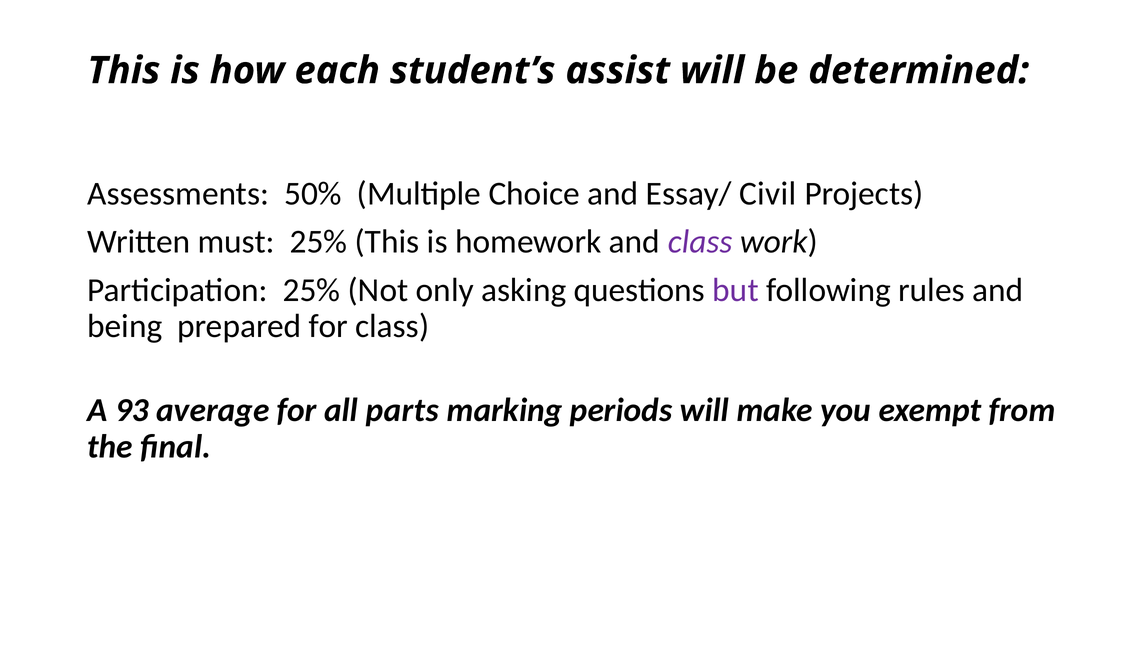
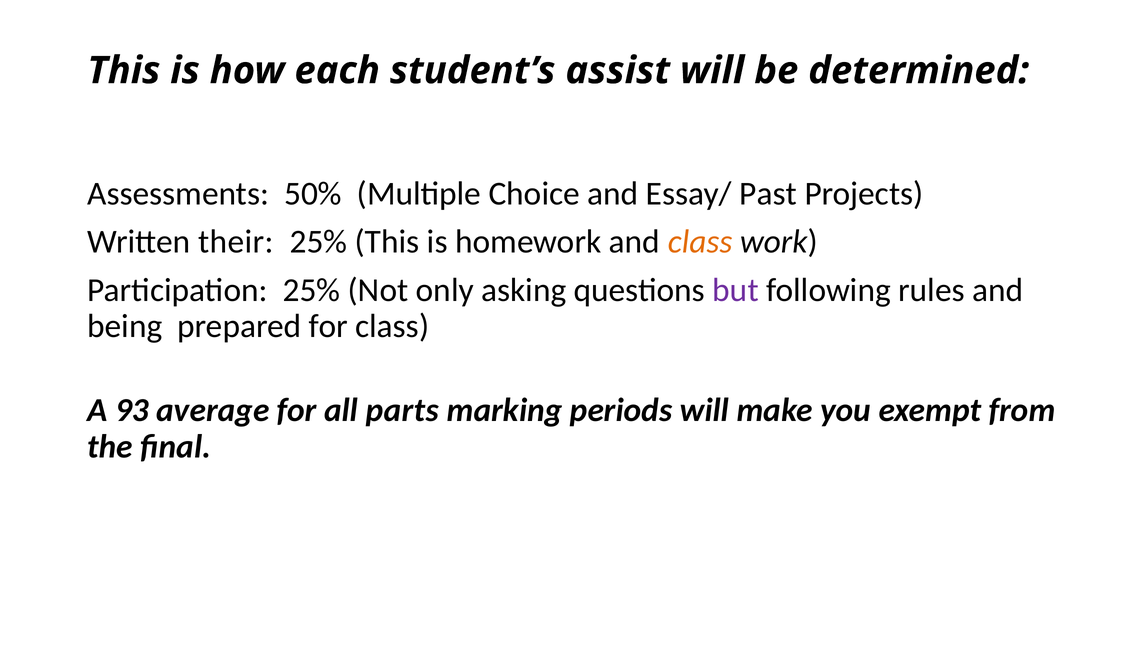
Civil: Civil -> Past (768, 194)
must: must -> their (236, 242)
class colour: purple -> orange (700, 242)
